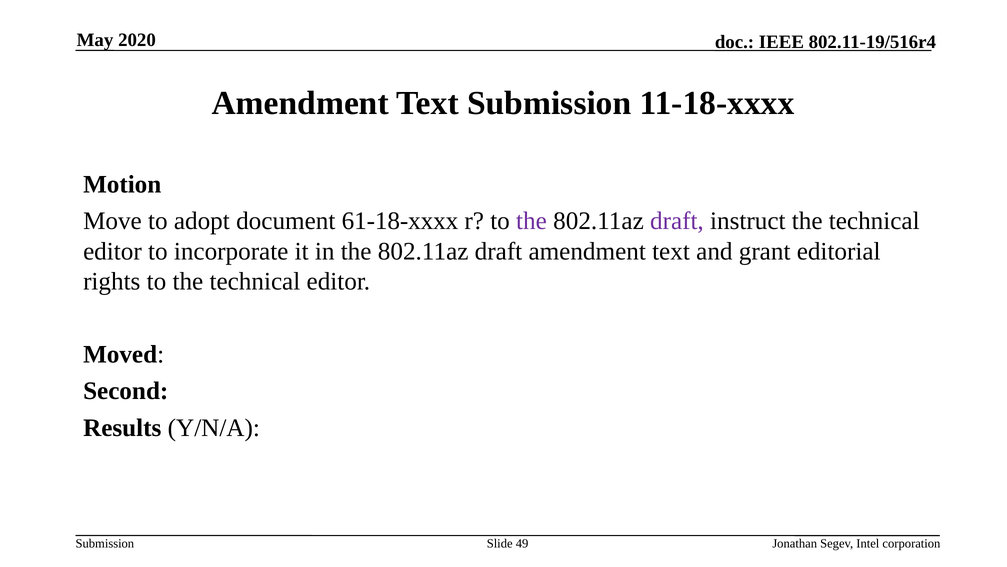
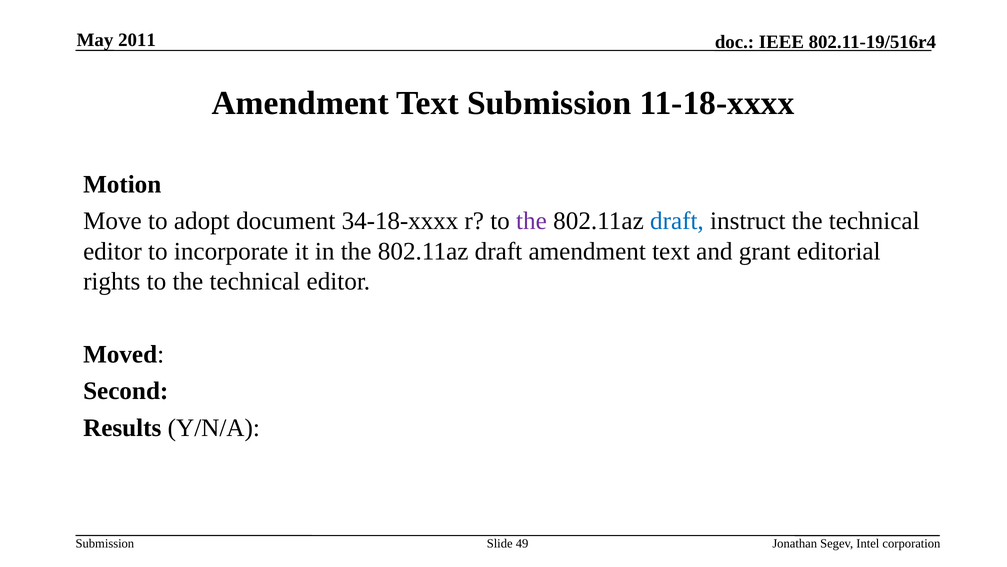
2020: 2020 -> 2011 (137, 40)
61-18-xxxx: 61-18-xxxx -> 34-18-xxxx (400, 221)
draft colour: purple -> blue (677, 221)
